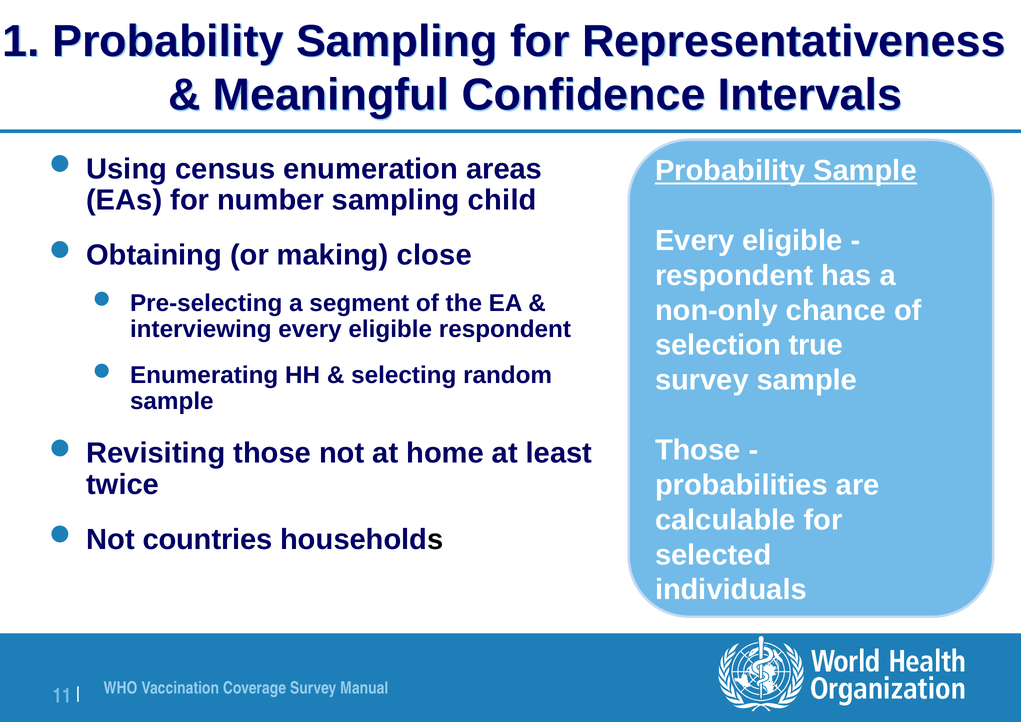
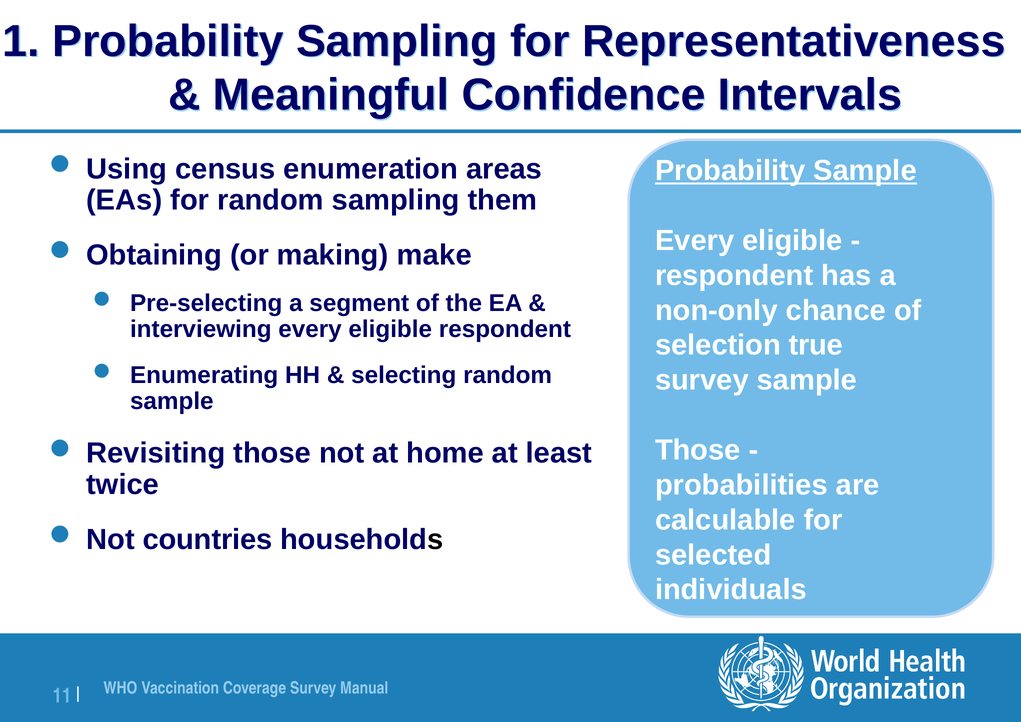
for number: number -> random (271, 200)
child: child -> them (502, 200)
close: close -> make (434, 255)
